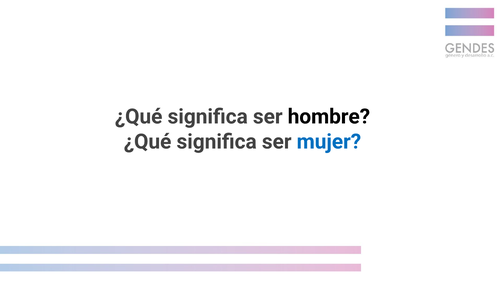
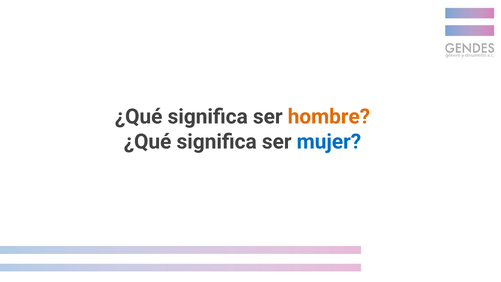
hombre colour: black -> orange (329, 117)
